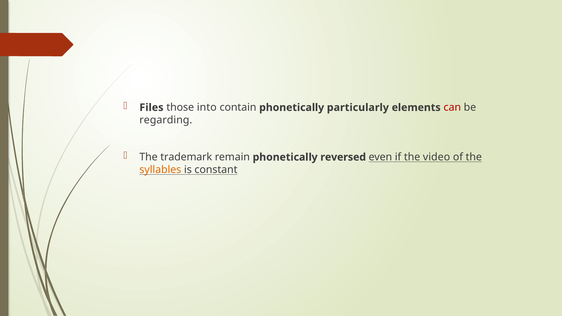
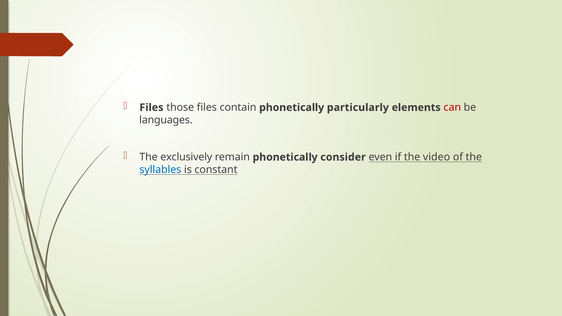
those into: into -> files (207, 108)
regarding: regarding -> languages (166, 120)
trademark: trademark -> exclusively (186, 157)
reversed: reversed -> consider (343, 157)
syllables colour: orange -> blue (160, 170)
